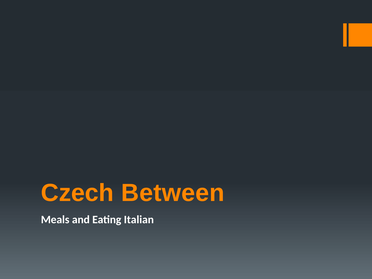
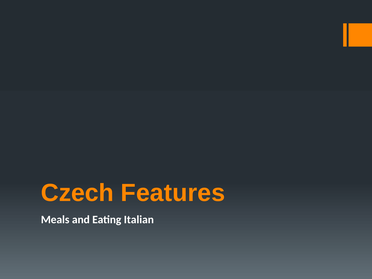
Between: Between -> Features (173, 193)
